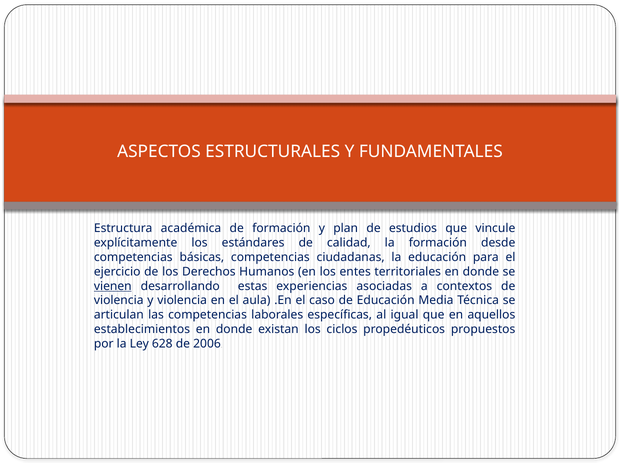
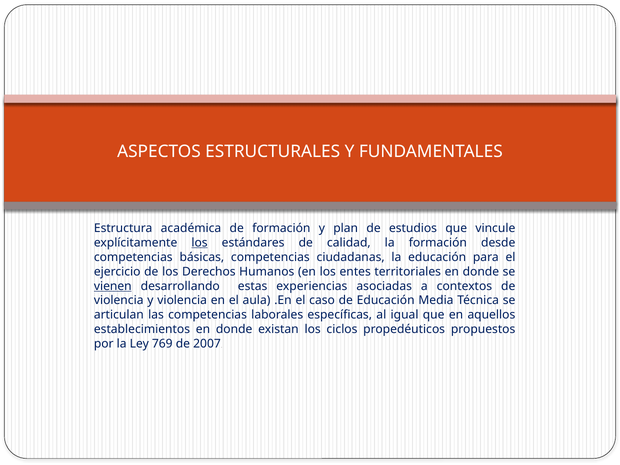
los underline: none -> present (200, 243)
628: 628 -> 769 (162, 344)
2006: 2006 -> 2007 (207, 344)
